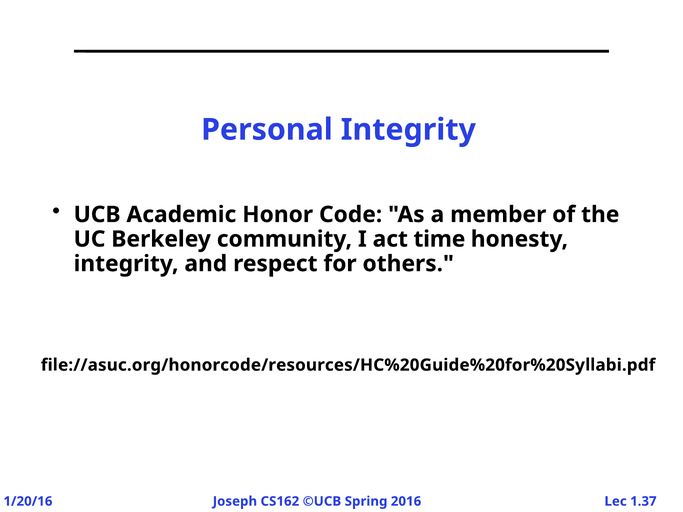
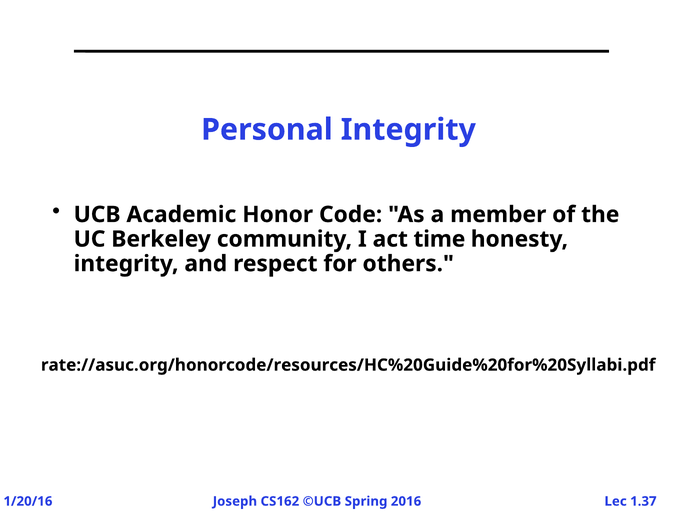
file://asuc.org/honorcode/resources/HC%20Guide%20for%20Syllabi.pdf: file://asuc.org/honorcode/resources/HC%20Guide%20for%20Syllabi.pdf -> rate://asuc.org/honorcode/resources/HC%20Guide%20for%20Syllabi.pdf (348, 365)
